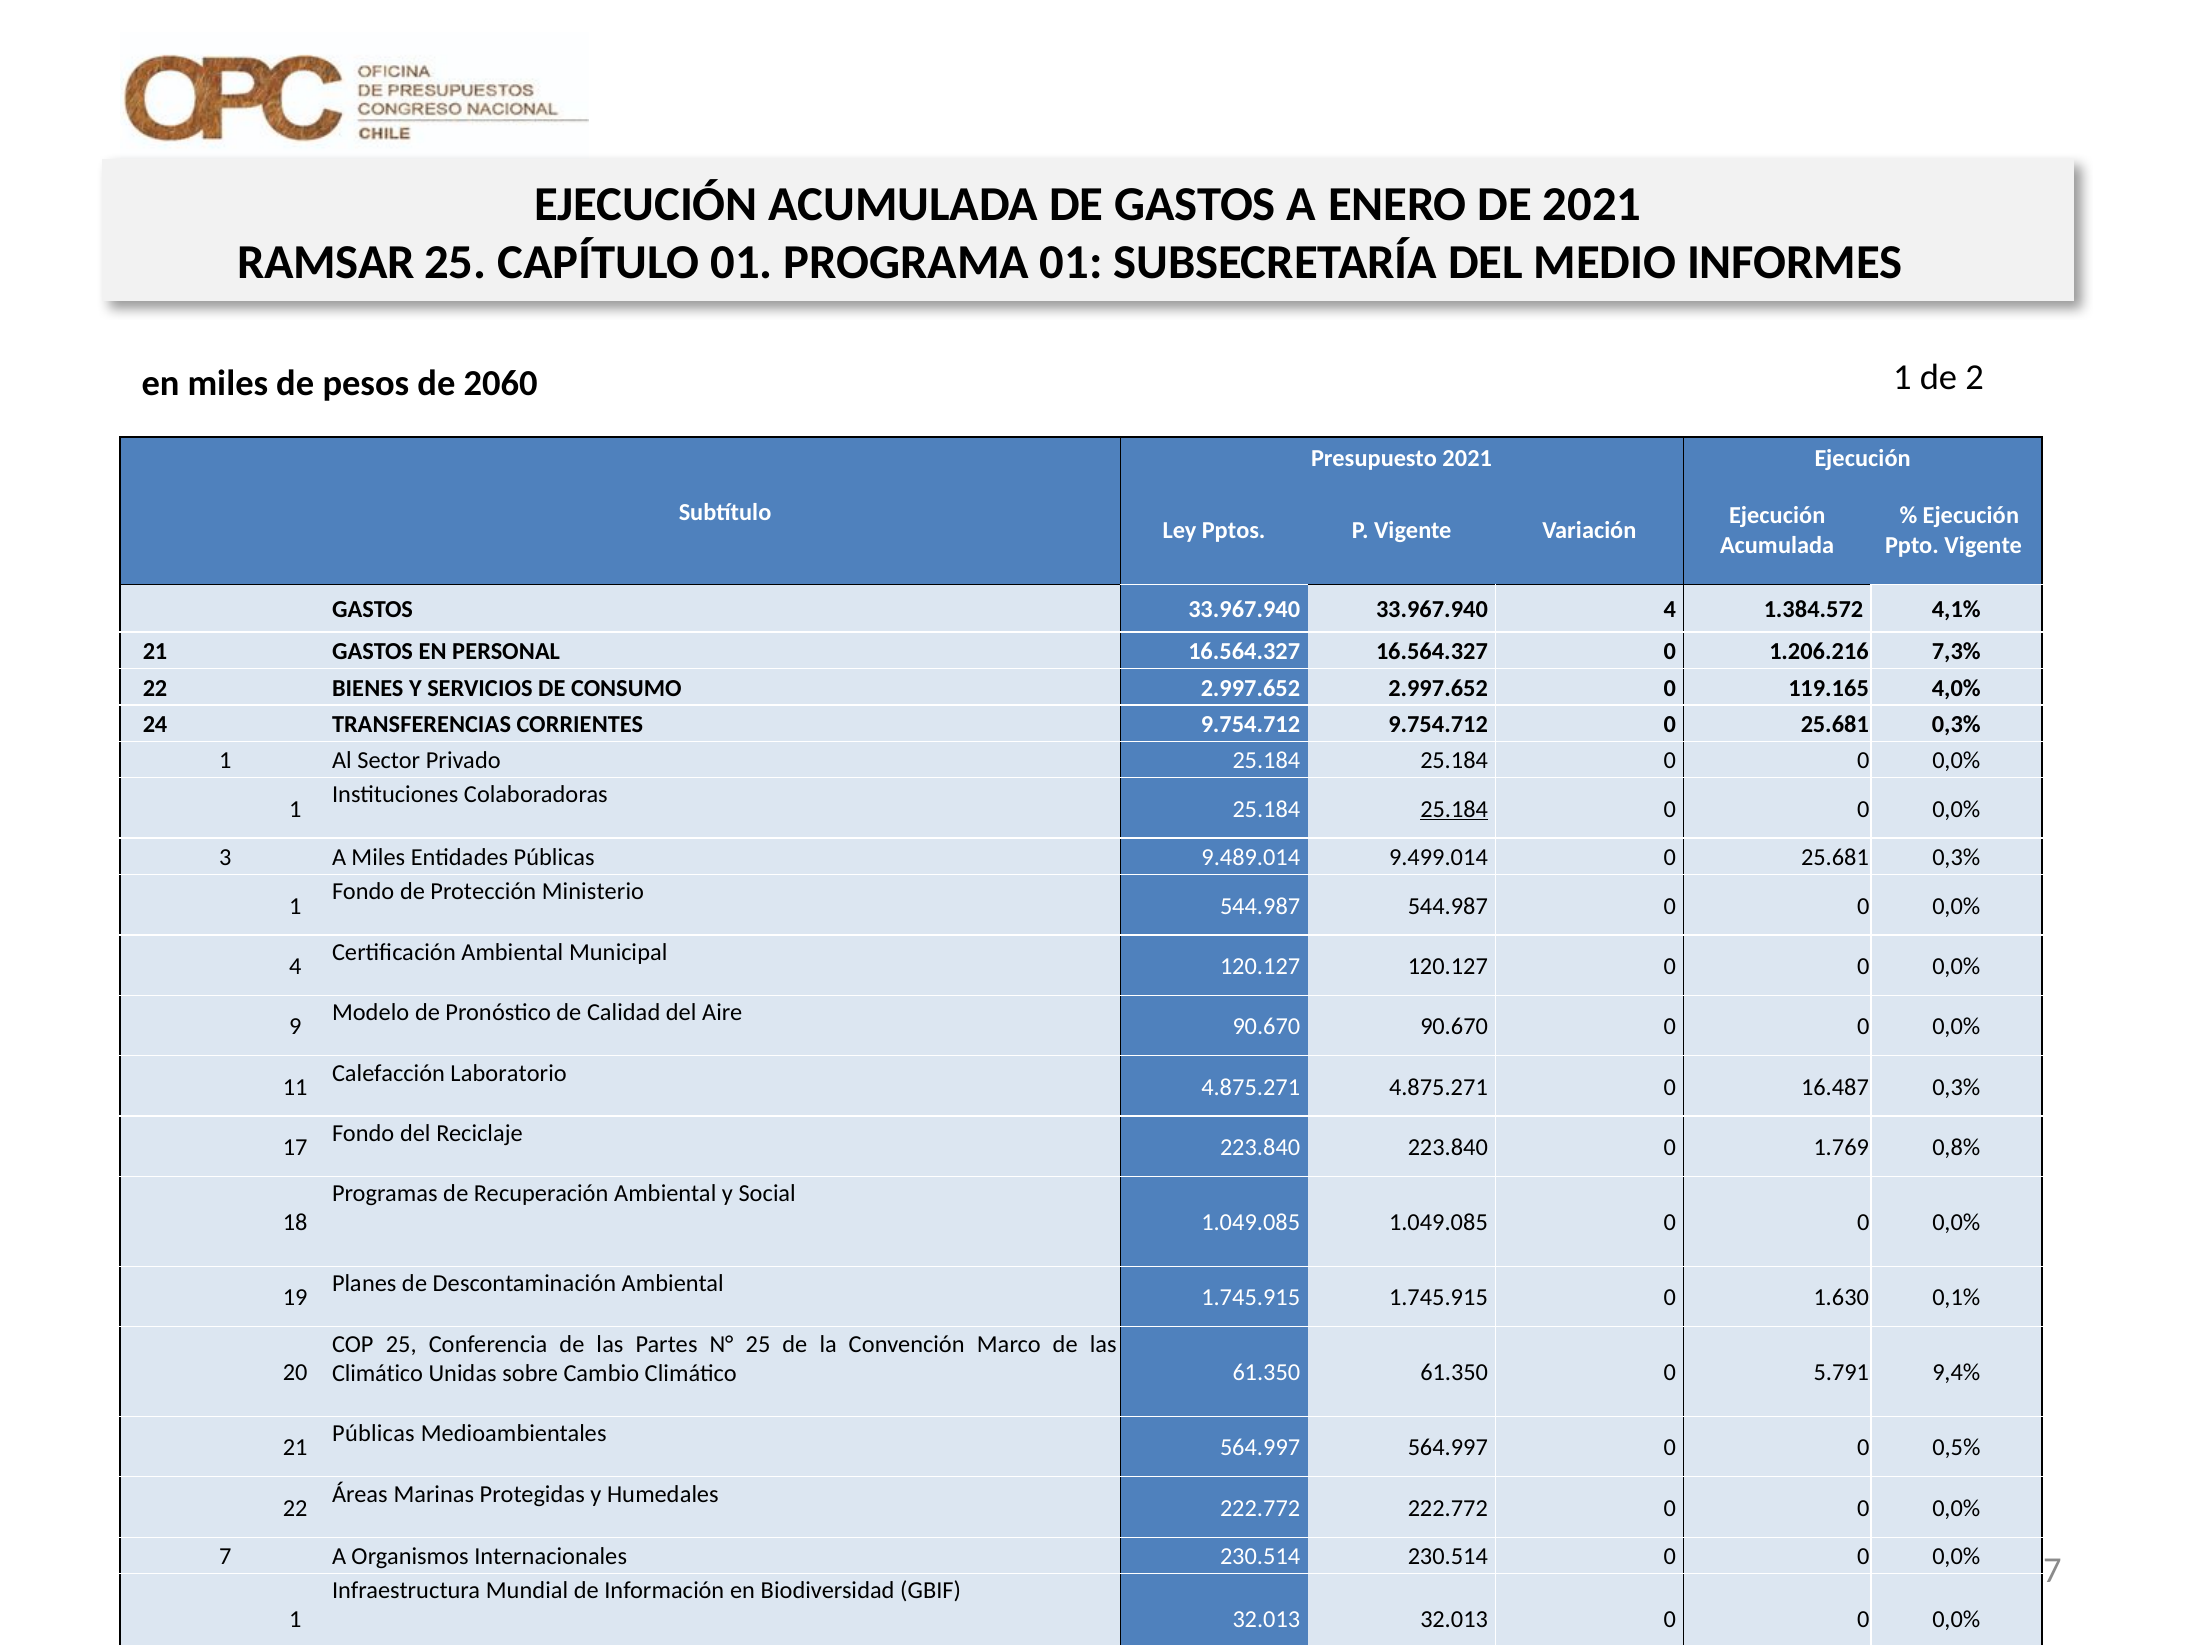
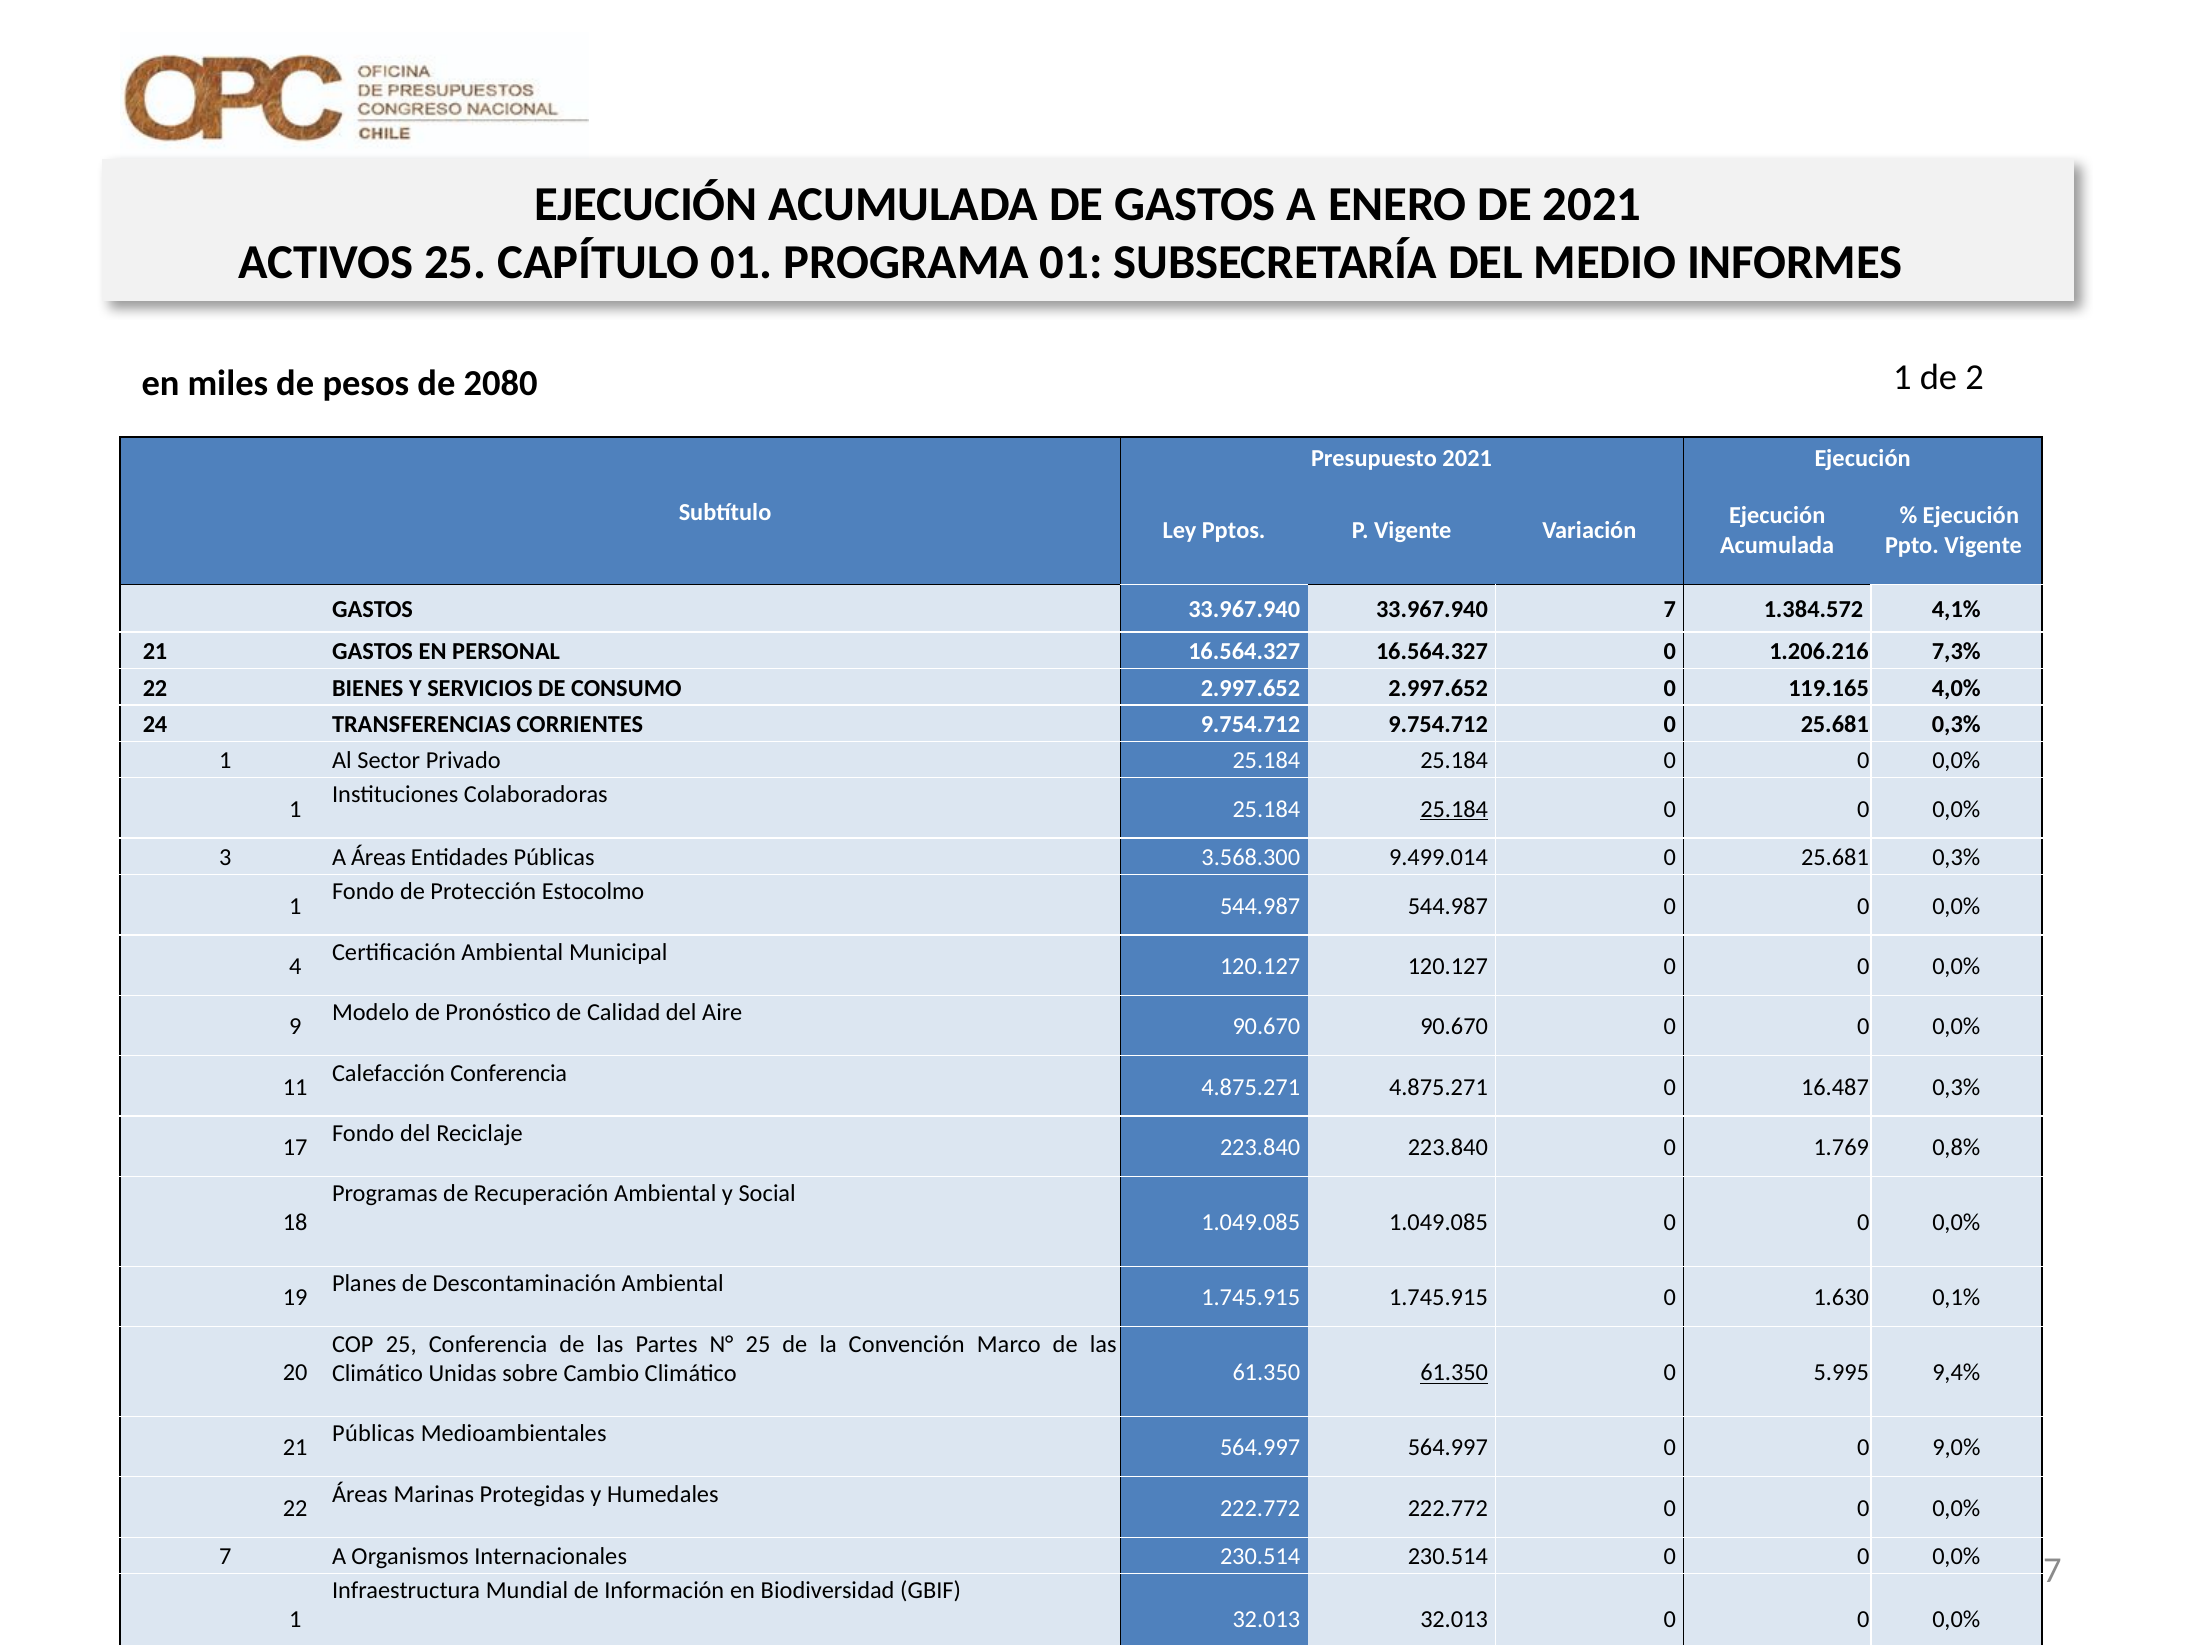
RAMSAR: RAMSAR -> ACTIVOS (326, 262)
2060: 2060 -> 2080 (501, 383)
33.967.940 4: 4 -> 7 (1670, 610)
A Miles: Miles -> Áreas (378, 857)
9.489.014: 9.489.014 -> 3.568.300 (1251, 857)
Ministerio: Ministerio -> Estocolmo (593, 892)
Calefacción Laboratorio: Laboratorio -> Conferencia (509, 1073)
61.350 underline: none -> present (1454, 1373)
5.791: 5.791 -> 5.995 (1841, 1373)
0,5%: 0,5% -> 9,0% (1956, 1448)
